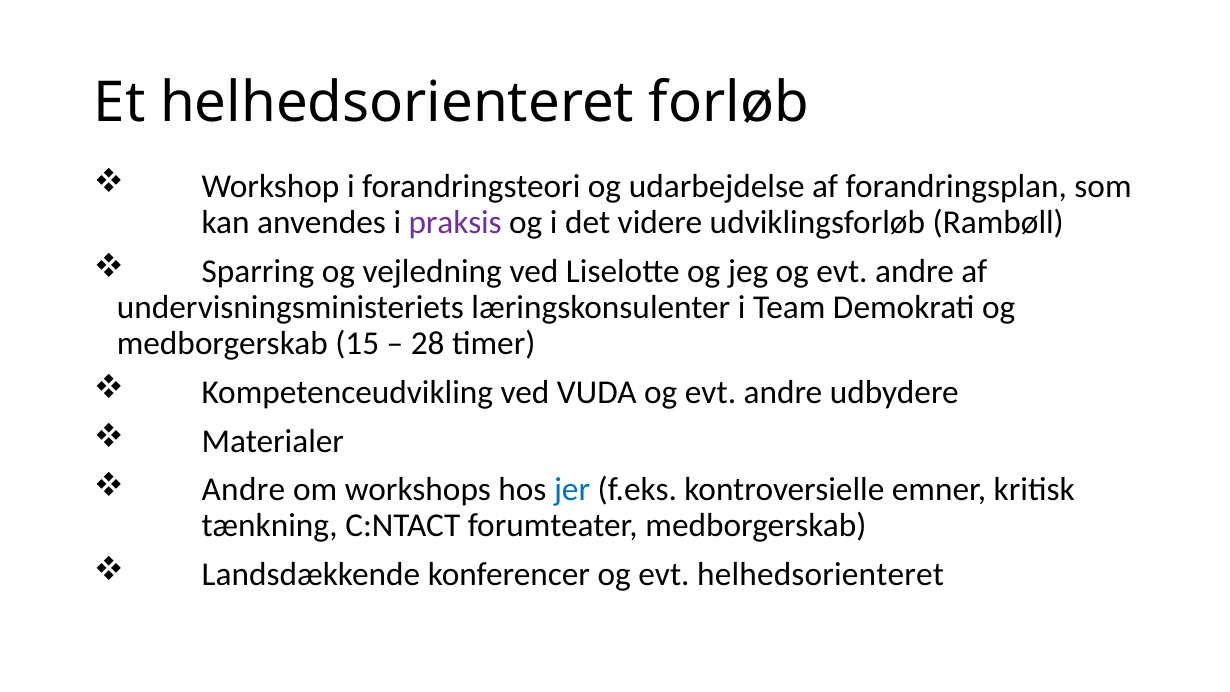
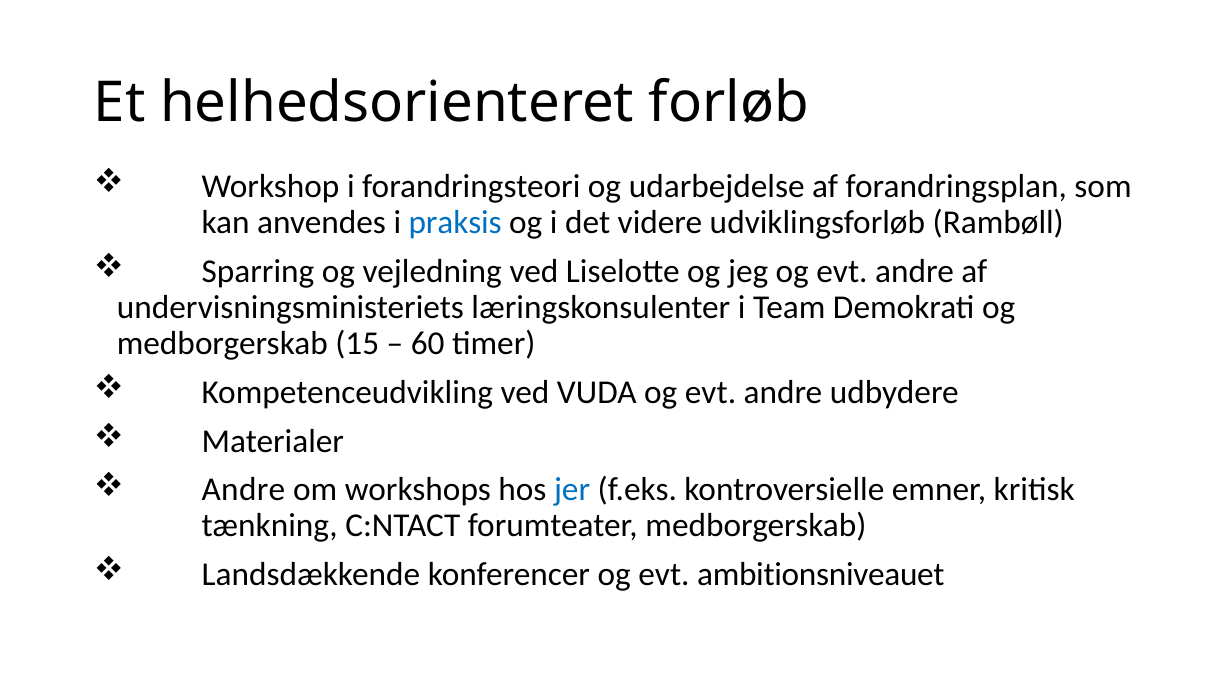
praksis colour: purple -> blue (455, 223)
28: 28 -> 60 (428, 343)
evt helhedsorienteret: helhedsorienteret -> ambitionsniveauet (821, 575)
